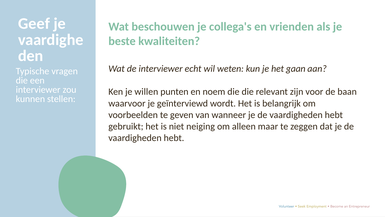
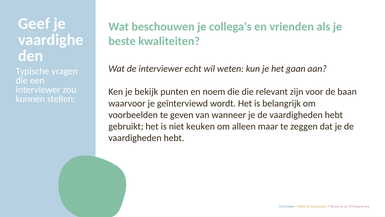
willen: willen -> bekijk (146, 92)
neiging: neiging -> keuken (201, 126)
